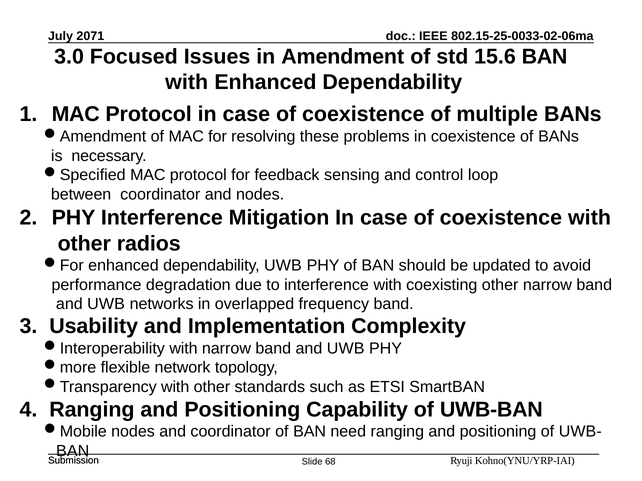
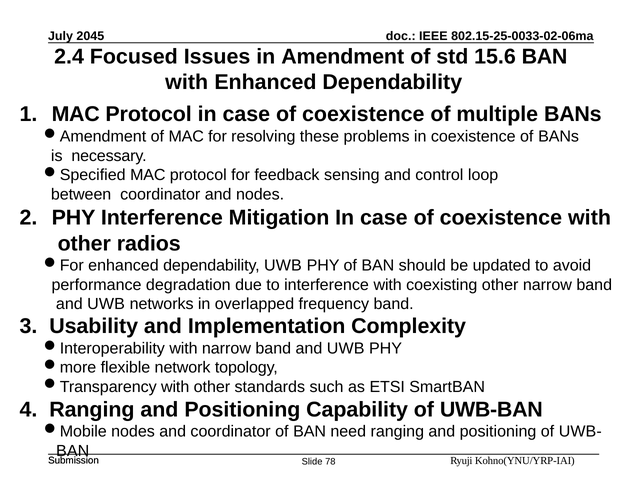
2071: 2071 -> 2045 (90, 36)
3.0: 3.0 -> 2.4 (69, 57)
68: 68 -> 78 (330, 462)
